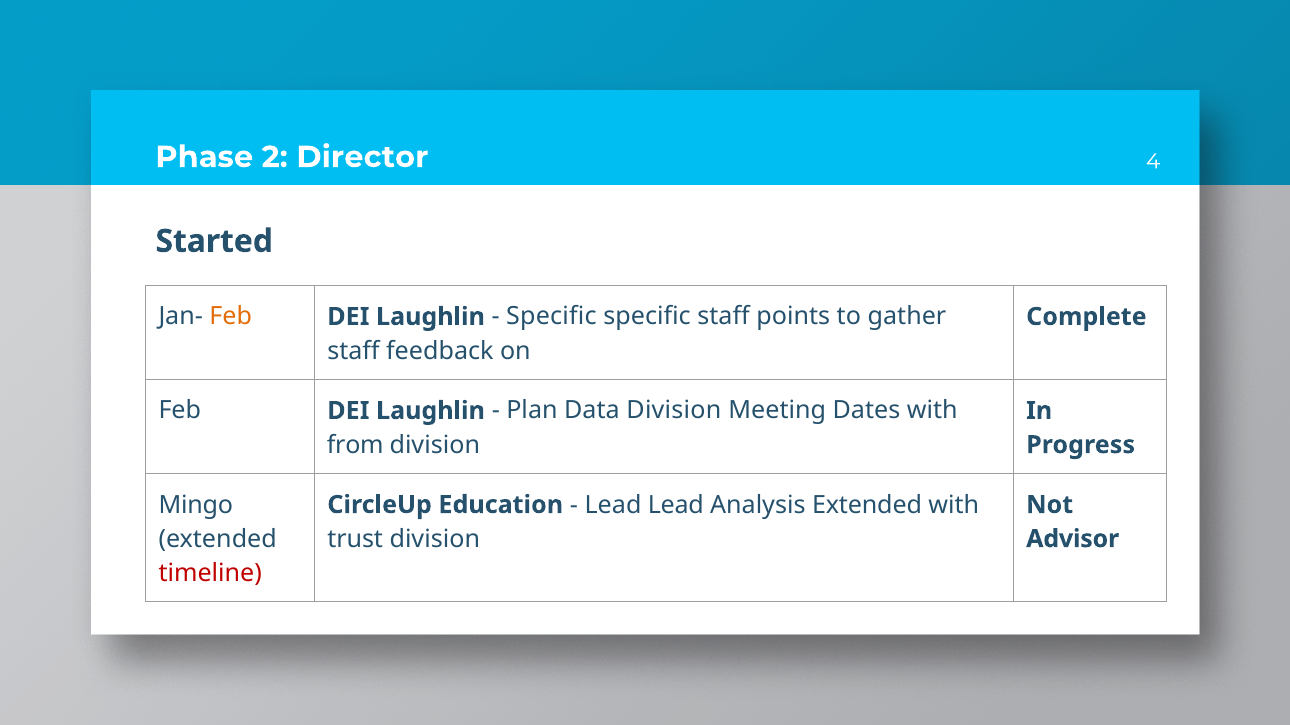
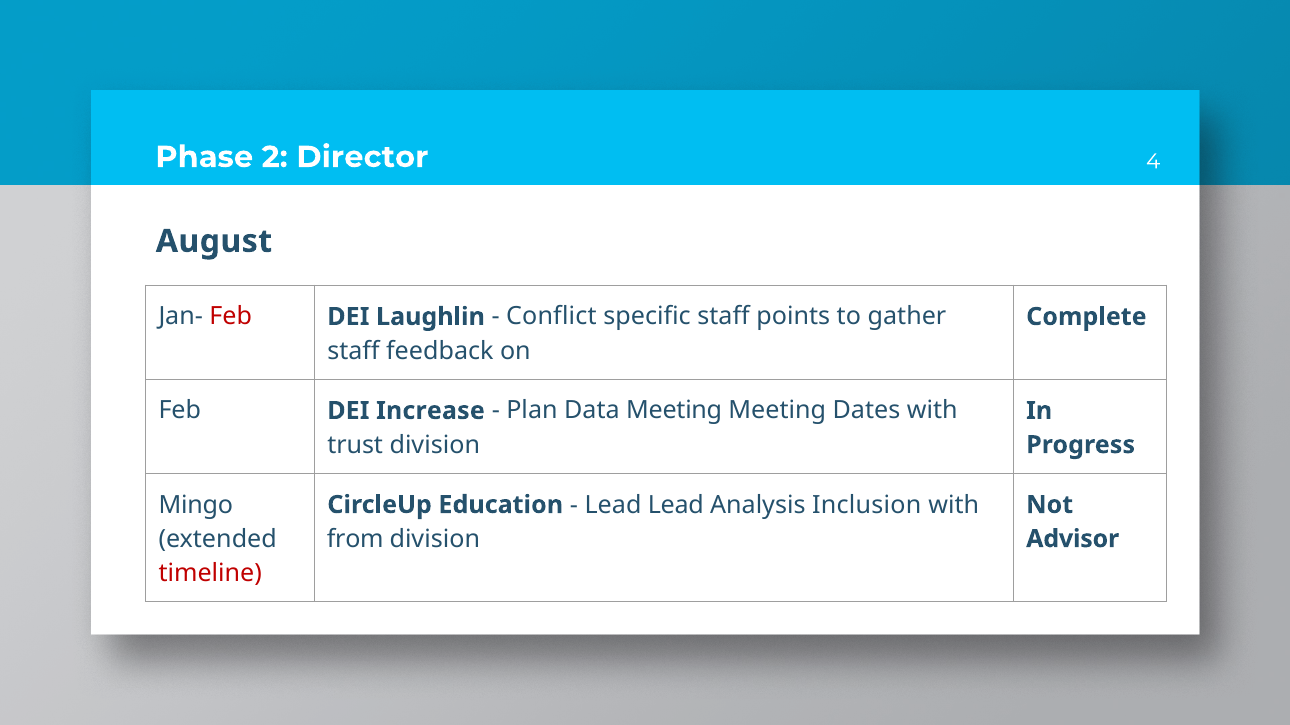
Started: Started -> August (214, 241)
Feb colour: orange -> red (231, 317)
Specific: Specific -> Conflict (551, 317)
Laughlin: Laughlin -> Increase (430, 411)
Data Division: Division -> Meeting (674, 411)
from: from -> trust (355, 445)
Analysis Extended: Extended -> Inclusion (867, 505)
trust: trust -> from (355, 539)
